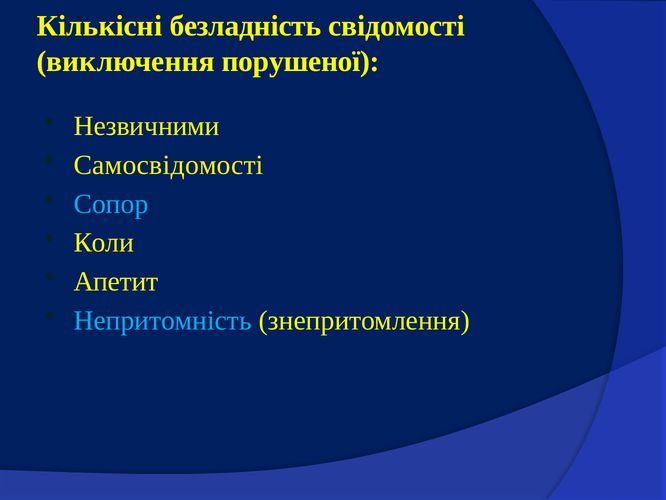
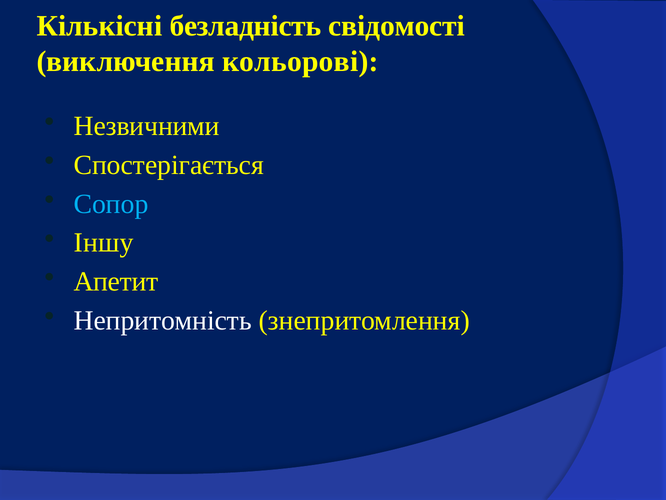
порушеної: порушеної -> кольорові (300, 61)
Самосвідомості: Самосвідомості -> Спостерігається (169, 165)
Коли: Коли -> Іншу (104, 243)
Непритомність colour: light blue -> white (163, 320)
